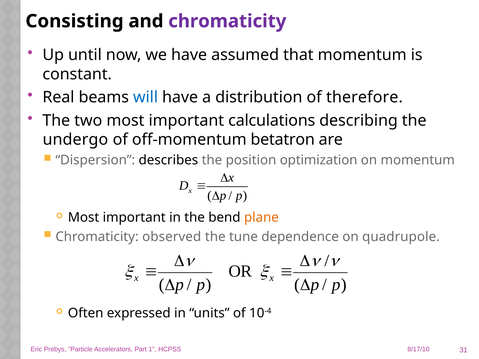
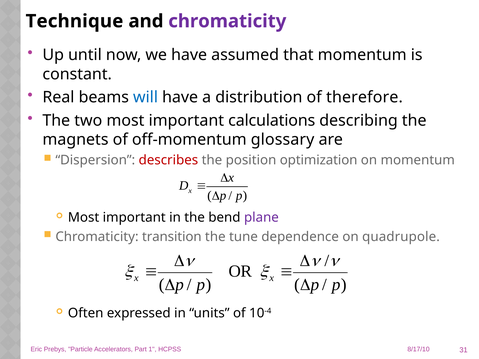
Consisting: Consisting -> Technique (74, 21)
undergo: undergo -> magnets (75, 140)
betatron: betatron -> glossary (283, 140)
describes colour: black -> red (168, 160)
plane colour: orange -> purple (261, 218)
observed: observed -> transition (172, 237)
